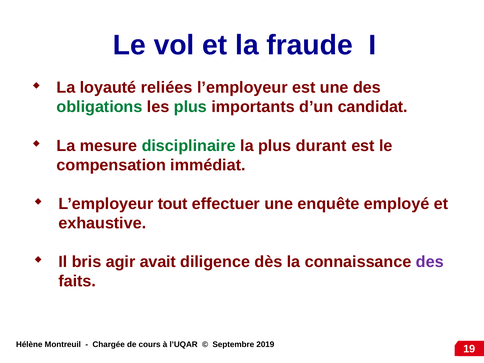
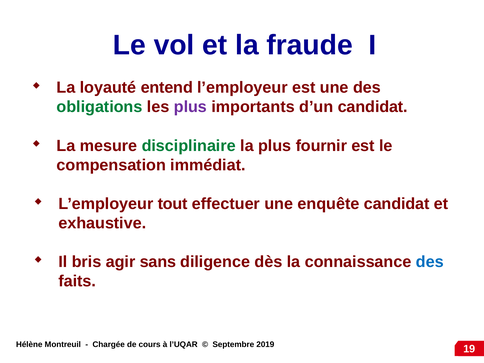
reliées: reliées -> entend (167, 88)
plus colour: green -> purple (190, 107)
durant: durant -> fournir (321, 146)
enquête employé: employé -> candidat (397, 204)
avait: avait -> sans (158, 262)
des colour: purple -> blue (430, 262)
